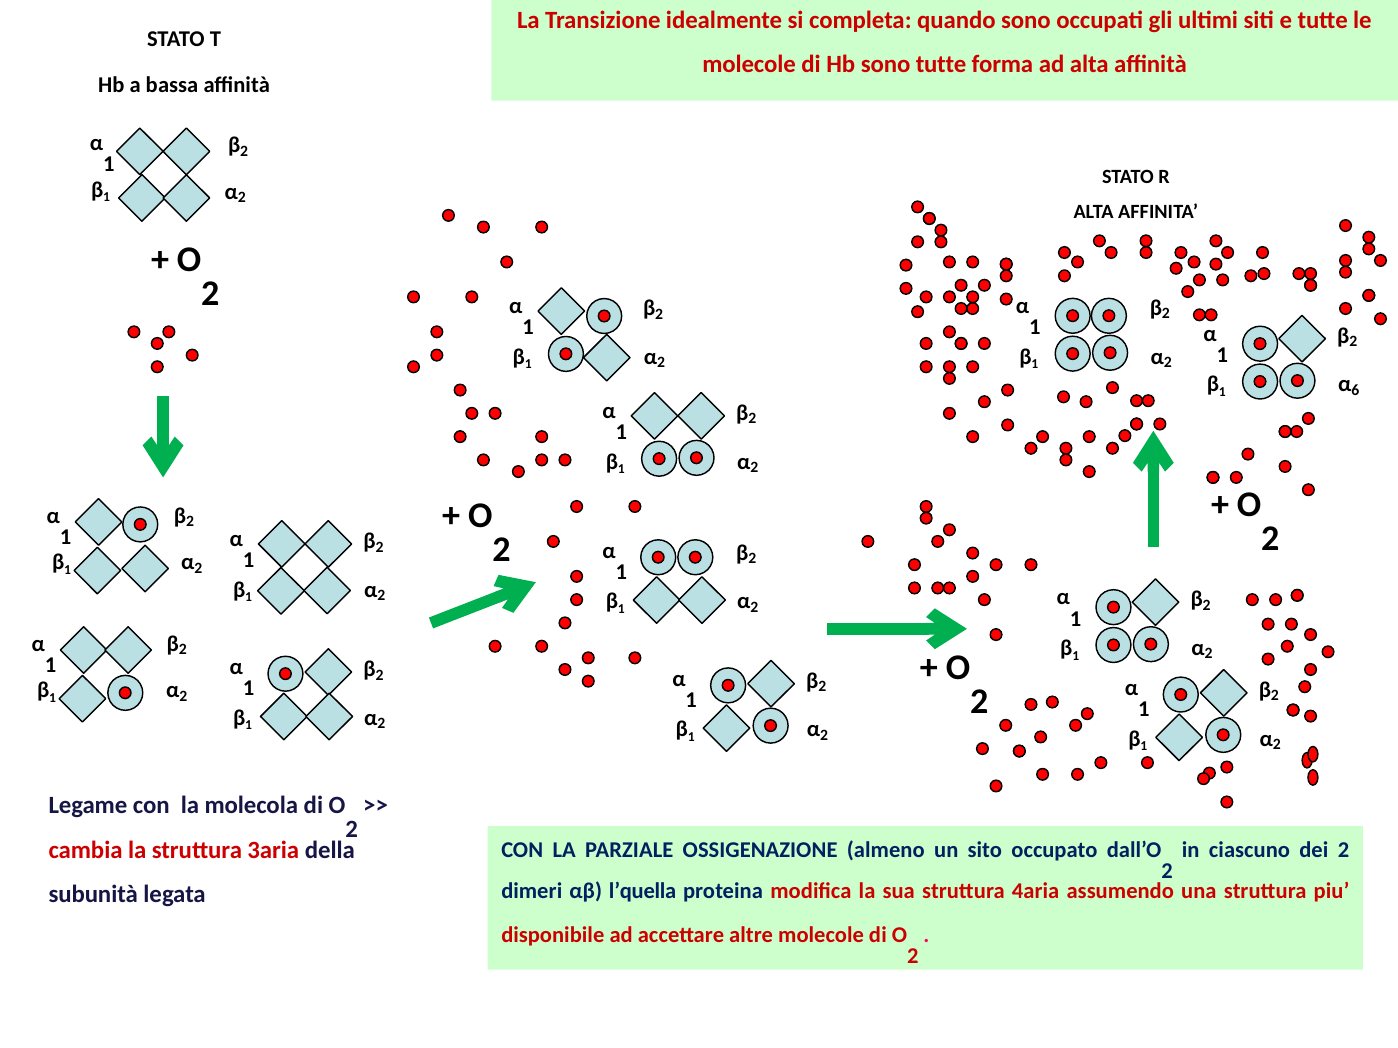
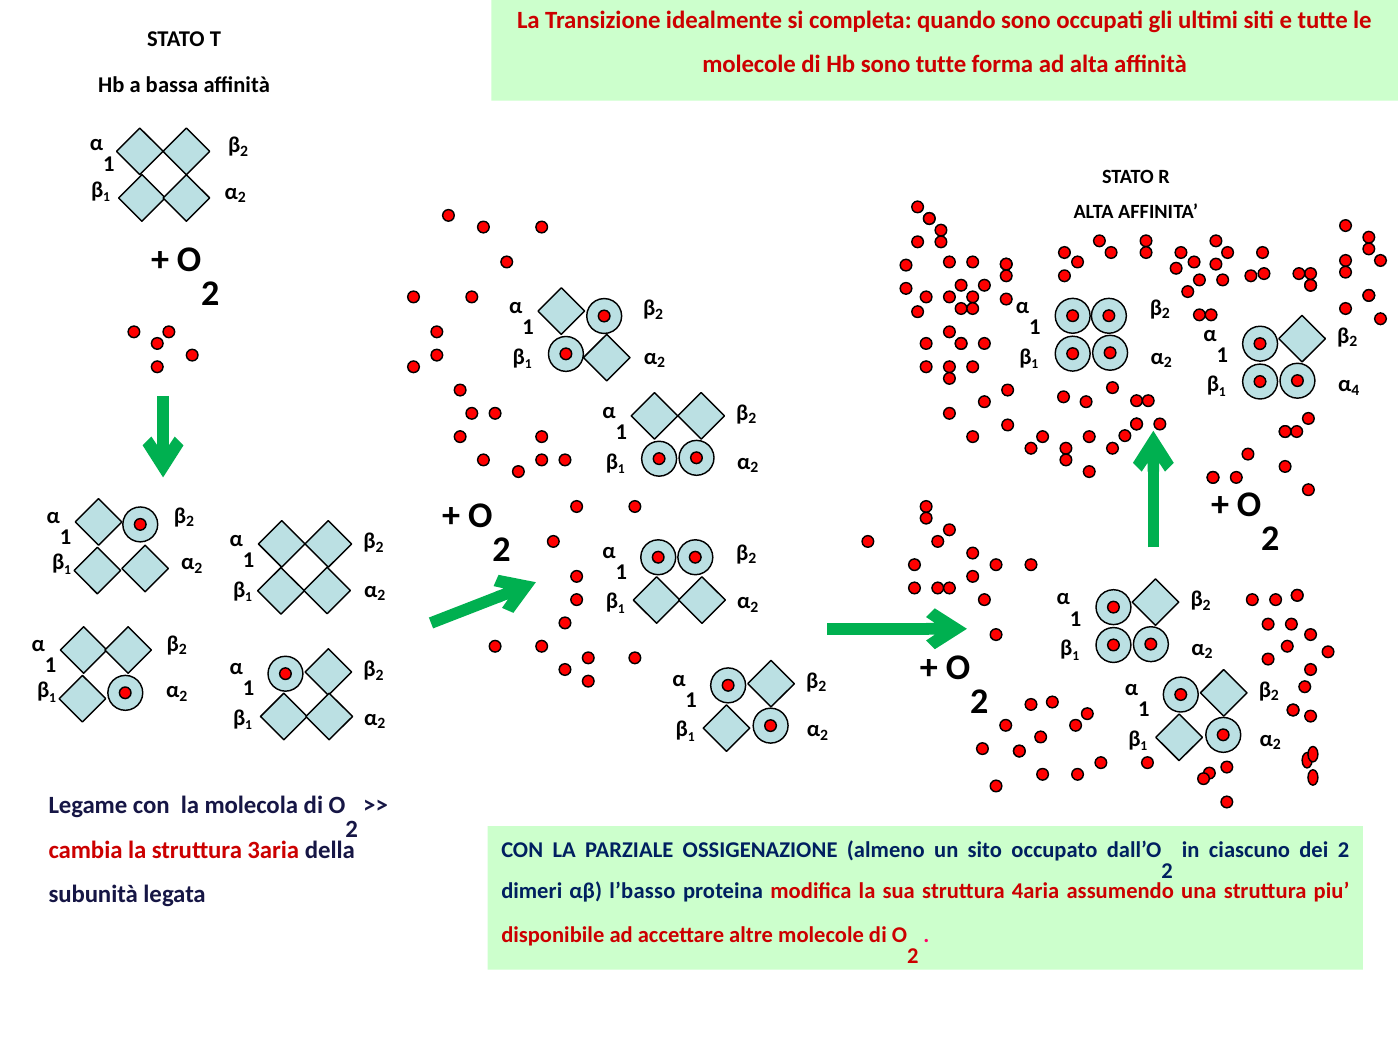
6: 6 -> 4 (1355, 390)
l’quella: l’quella -> l’basso (642, 891)
